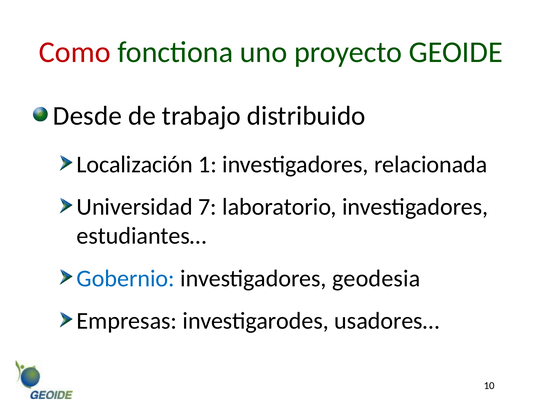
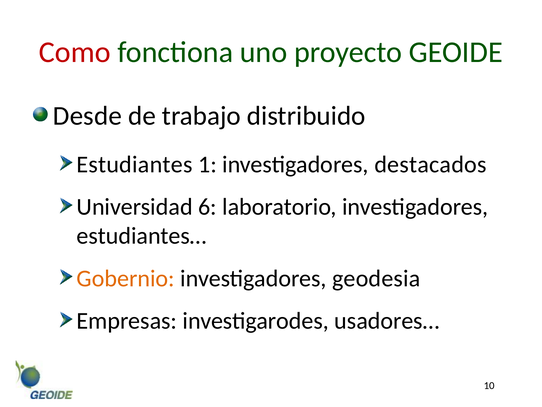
Localización: Localización -> Estudiantes (135, 164)
relacionada: relacionada -> destacados (431, 164)
7: 7 -> 6 (207, 207)
Gobernio colour: blue -> orange (126, 278)
